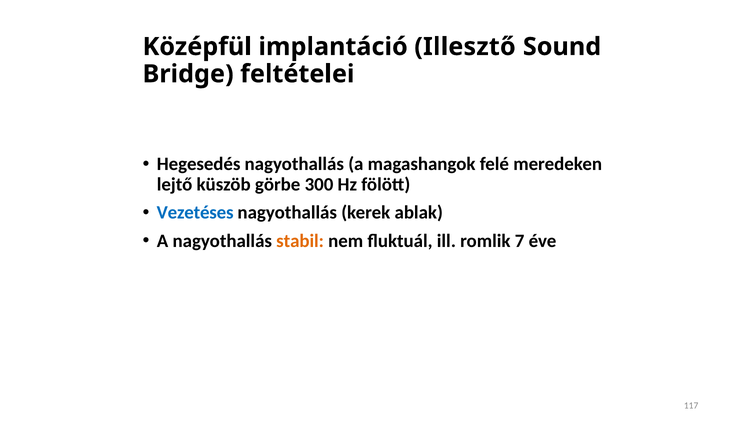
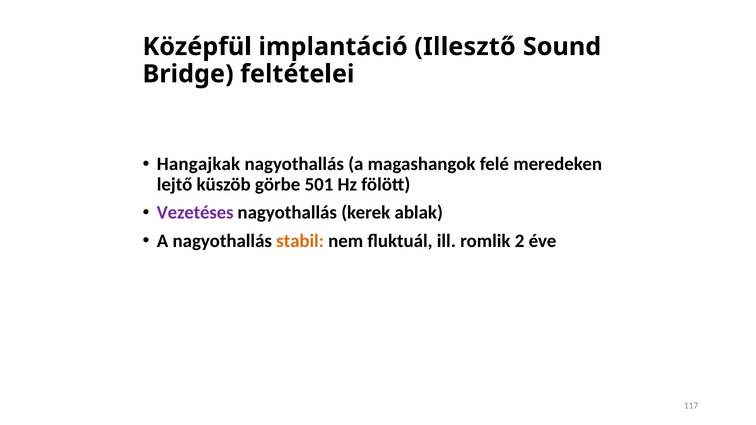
Hegesedés: Hegesedés -> Hangajkak (199, 164)
300: 300 -> 501 (319, 185)
Vezetéses colour: blue -> purple (195, 213)
7: 7 -> 2 (520, 241)
